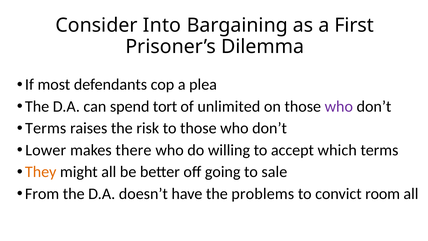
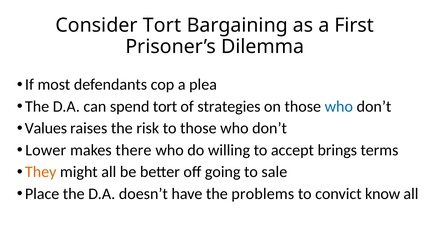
Consider Into: Into -> Tort (162, 25)
unlimited: unlimited -> strategies (229, 106)
who colour: purple -> blue (339, 106)
Terms: Terms -> Values (46, 128)
which: which -> brings (337, 150)
From: From -> Place (42, 194)
room: room -> know (383, 194)
